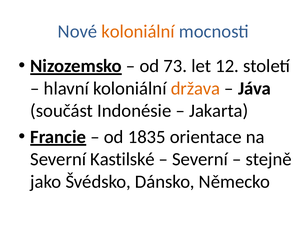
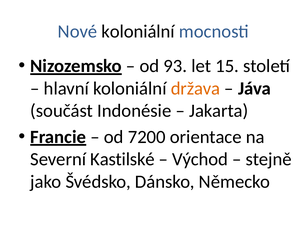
koloniální colour: orange -> black (138, 32)
73: 73 -> 93 (175, 66)
12: 12 -> 15 (227, 66)
1835: 1835 -> 7200 (147, 137)
Severní: Severní -> Východ (200, 160)
